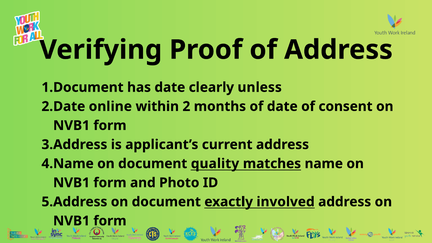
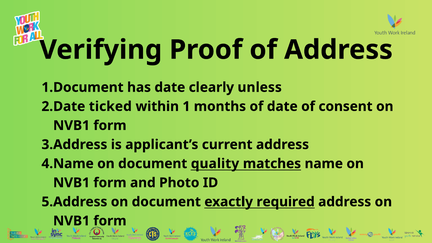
online: online -> ticked (110, 106)
2: 2 -> 1 (186, 106)
involved: involved -> required (286, 202)
